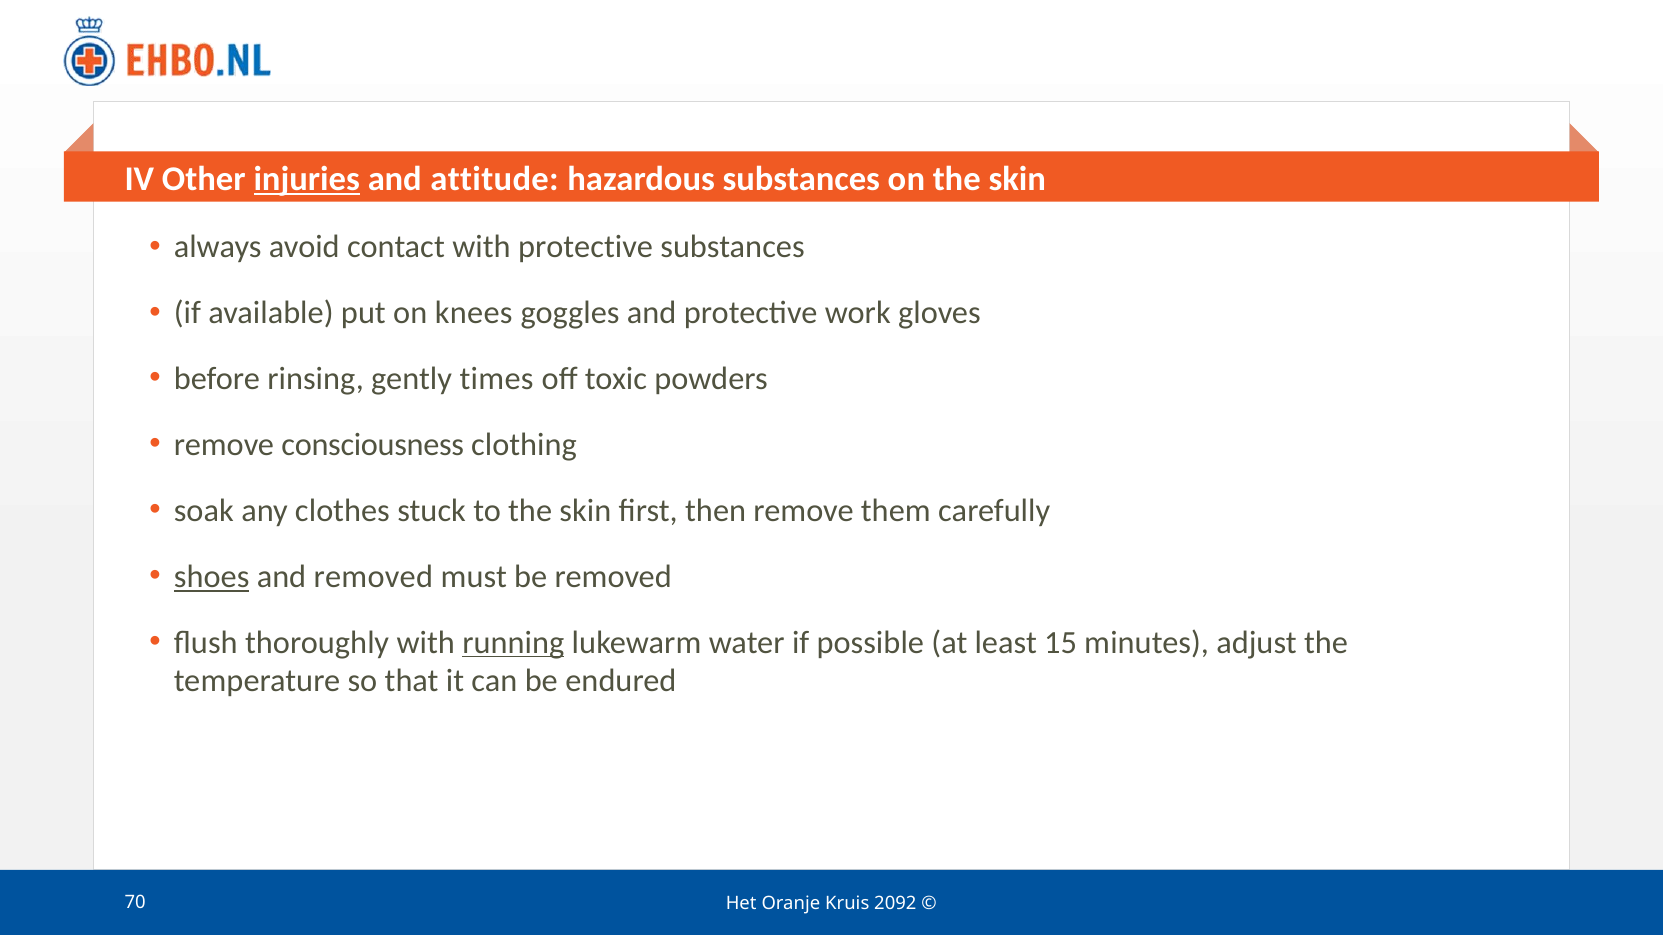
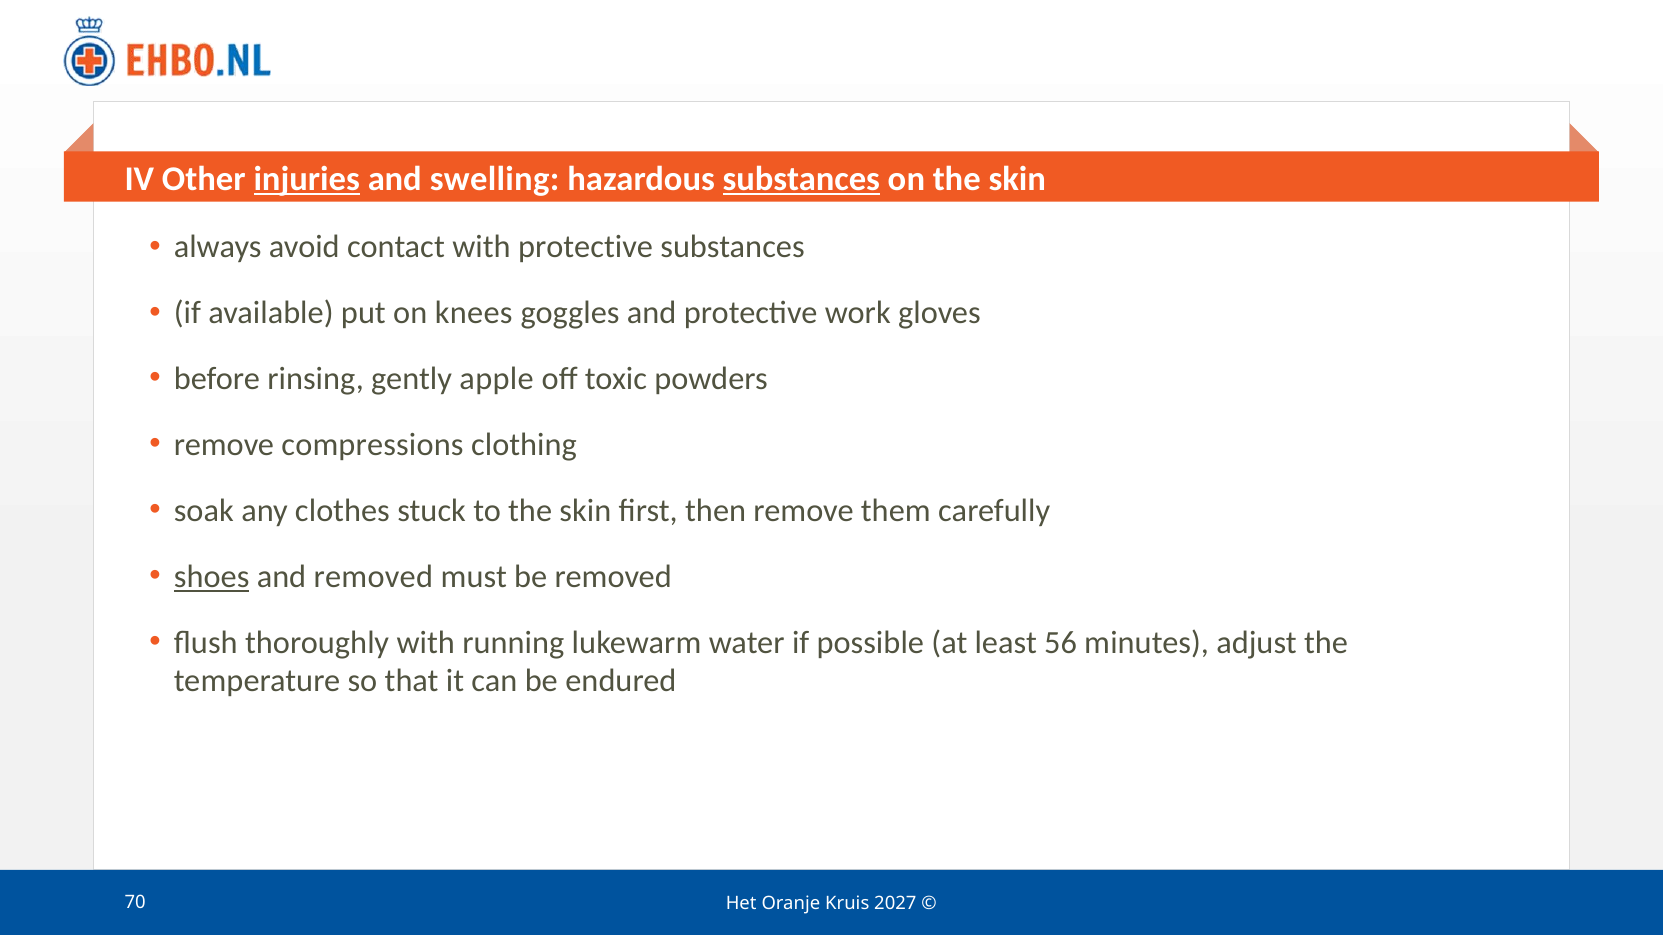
attitude: attitude -> swelling (495, 179)
substances underline: none -> present (801, 179)
times: times -> apple (497, 379)
consciousness: consciousness -> compressions (373, 445)
running underline: present -> none (513, 643)
15: 15 -> 56 (1060, 643)
2092: 2092 -> 2027 (895, 904)
